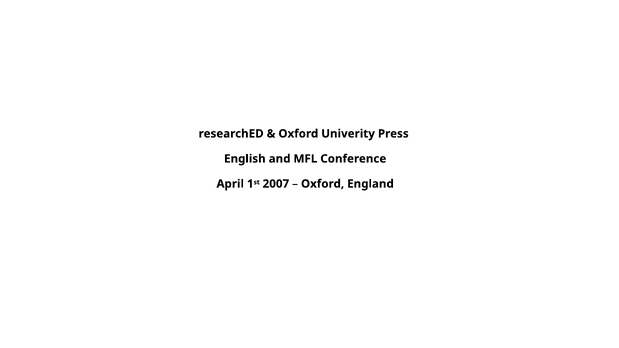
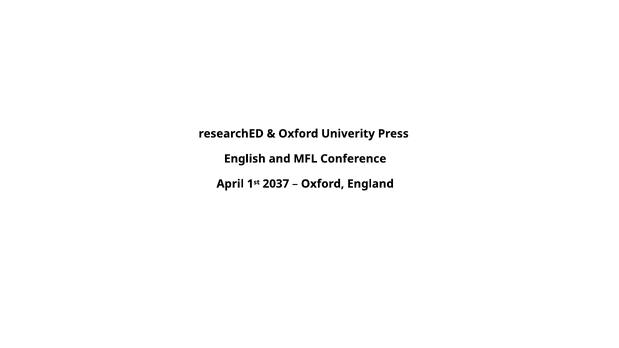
2007: 2007 -> 2037 (276, 184)
